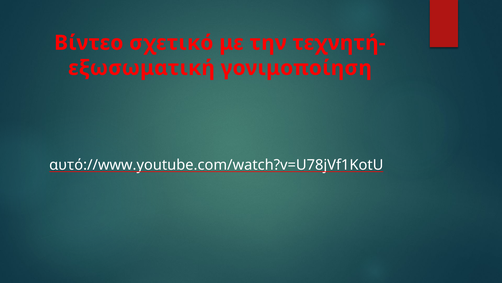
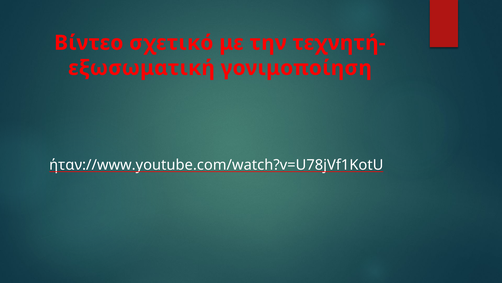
αυτό://www.youtube.com/watch?v=U78jVf1KotU: αυτό://www.youtube.com/watch?v=U78jVf1KotU -> ήταν://www.youtube.com/watch?v=U78jVf1KotU (216, 165)
